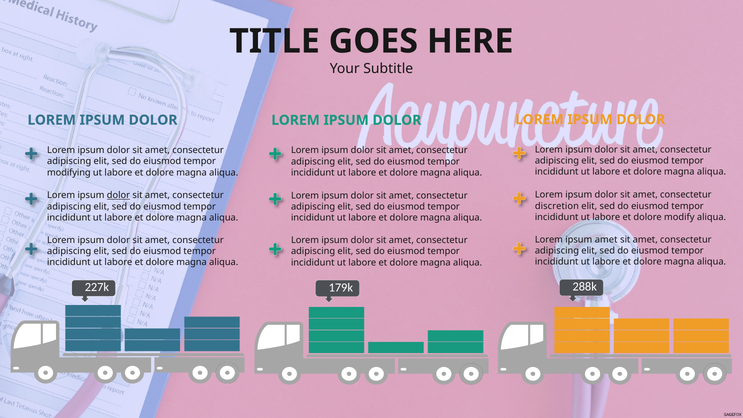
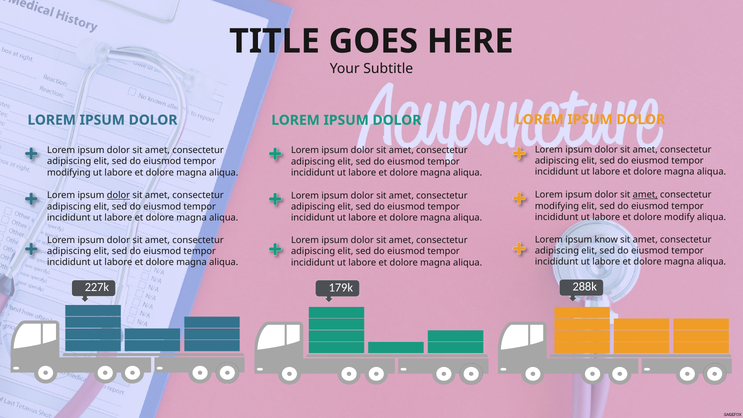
amet underline: none -> present (645, 195)
discretion: discretion -> modifying (557, 206)
ipsum amet: amet -> know (606, 240)
